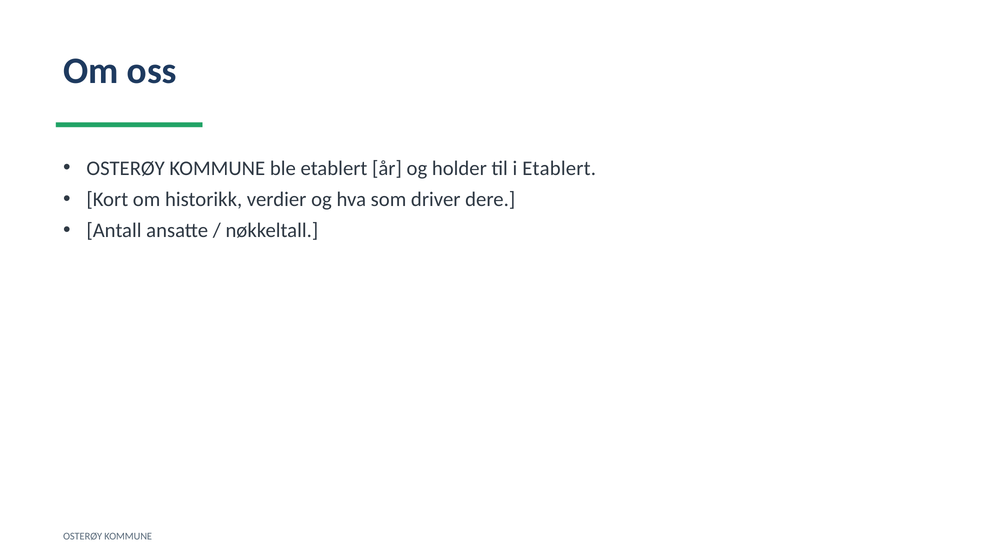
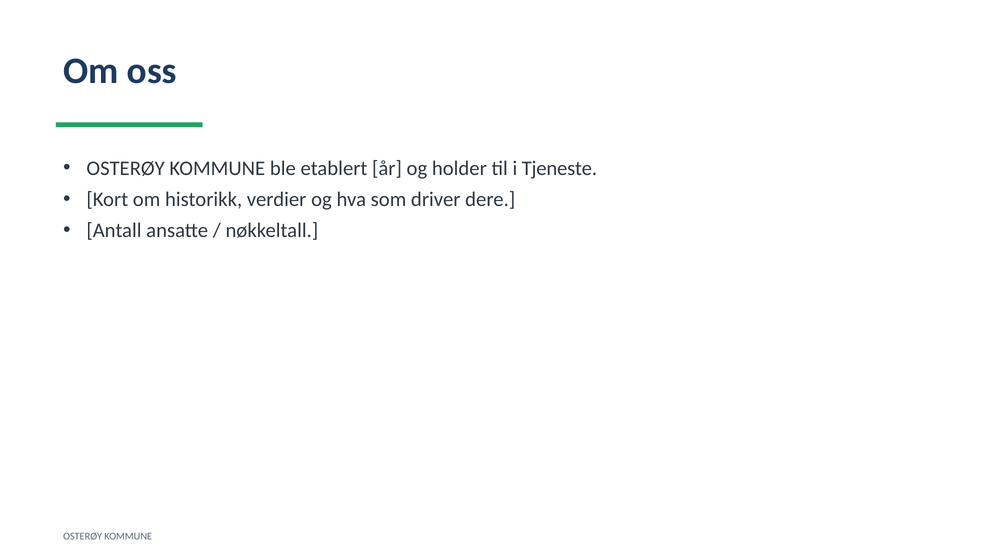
i Etablert: Etablert -> Tjeneste (559, 168)
